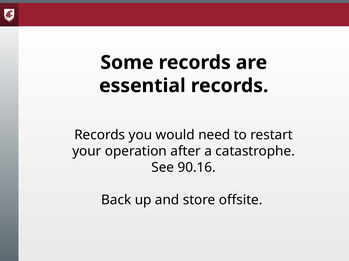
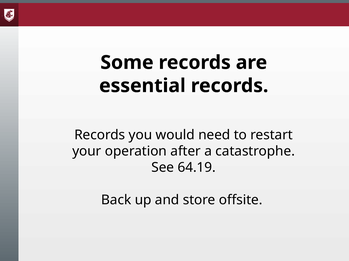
90.16: 90.16 -> 64.19 (197, 168)
